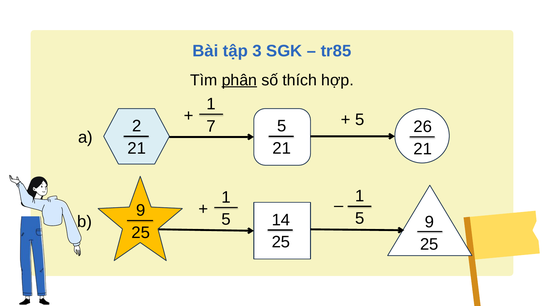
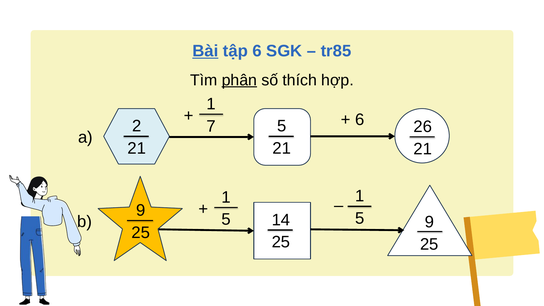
Bài underline: none -> present (205, 51)
tập 3: 3 -> 6 (257, 51)
5: 5 -> 6 (360, 120)
